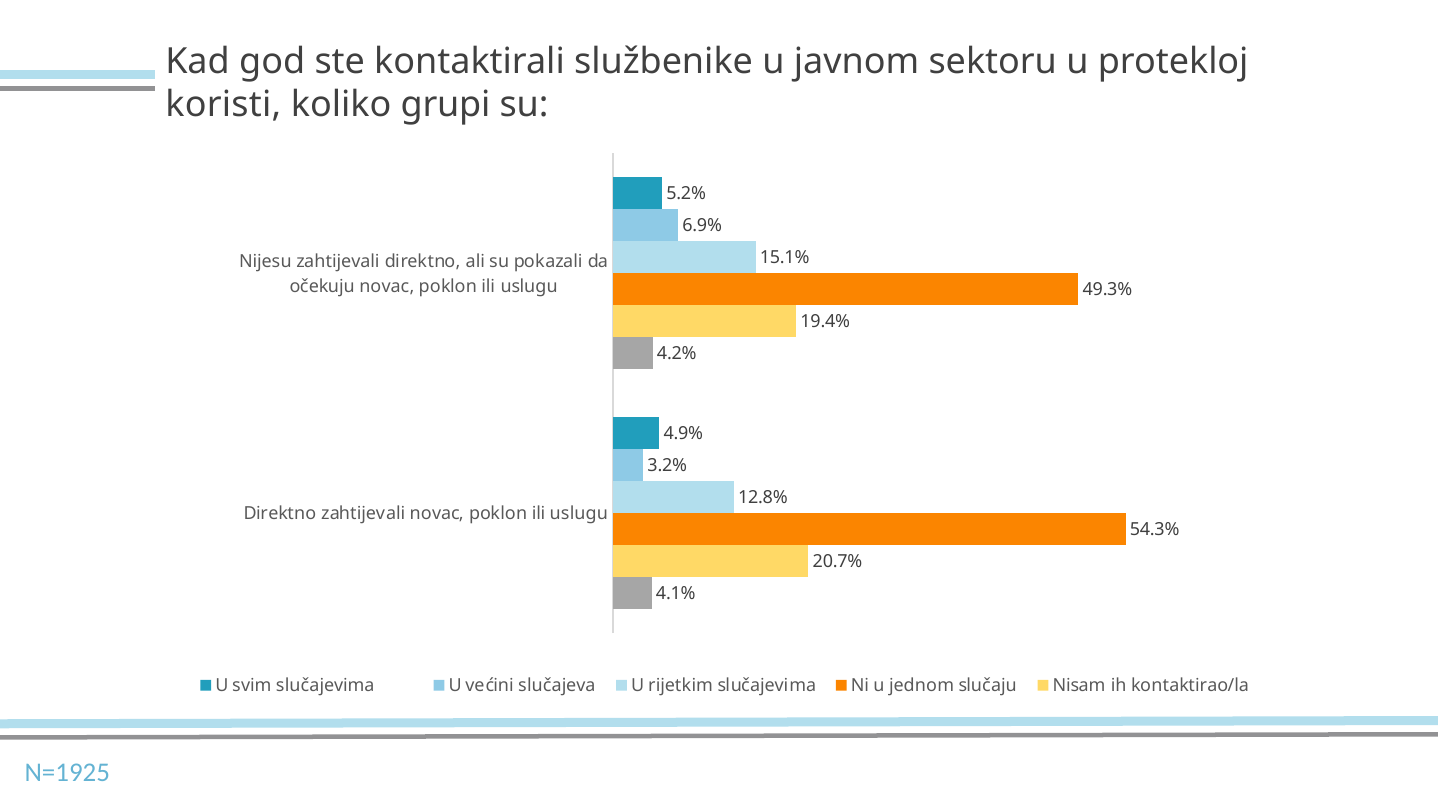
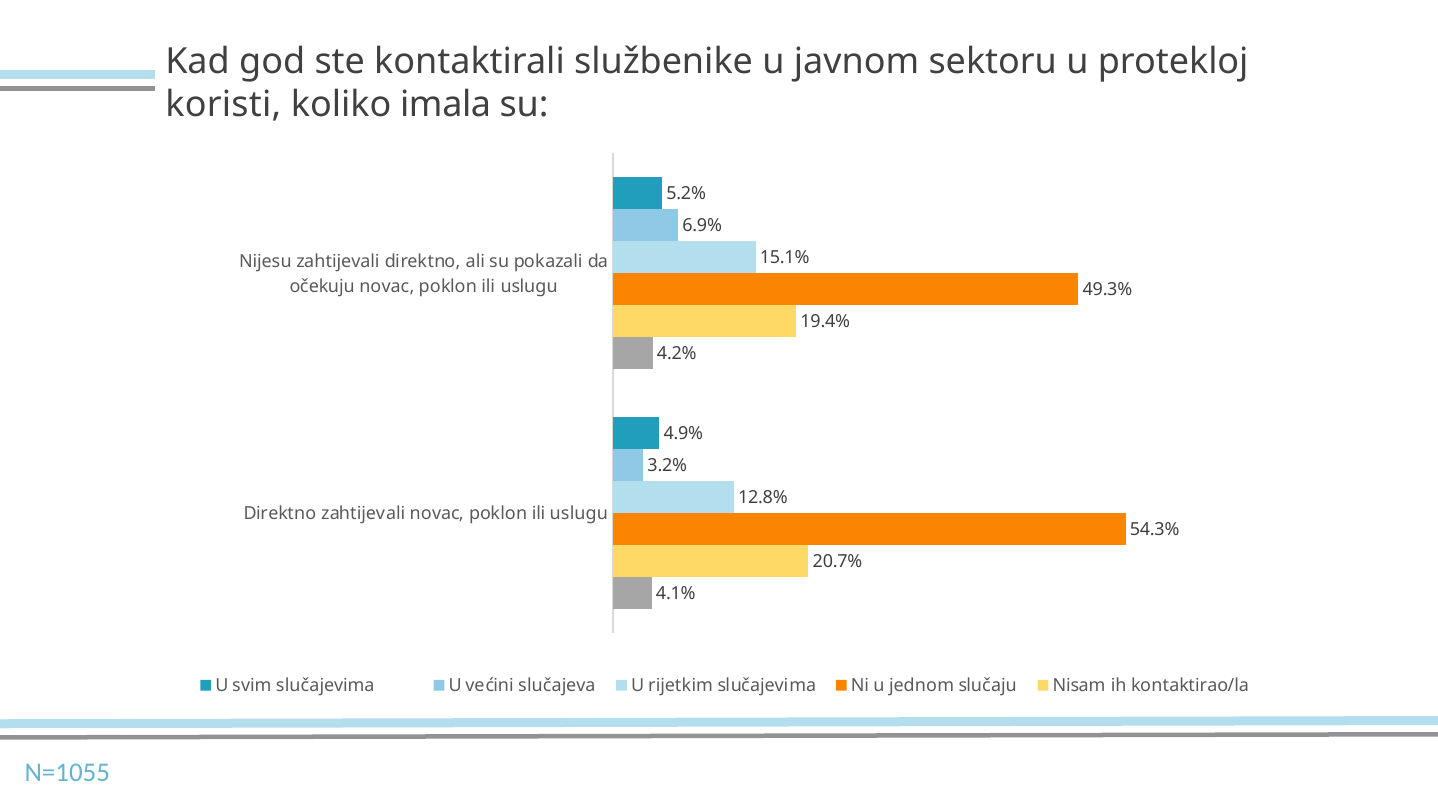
grupi: grupi -> imala (446, 105)
N=1925: N=1925 -> N=1055 (67, 772)
